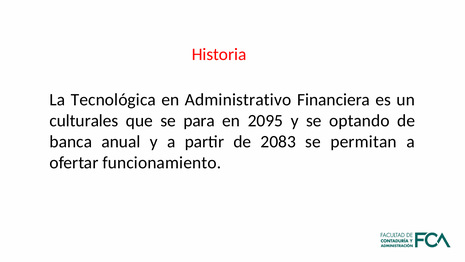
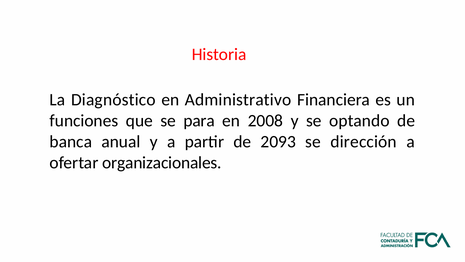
Tecnológica: Tecnológica -> Diagnóstico (113, 100)
culturales: culturales -> funciones (84, 120)
2095: 2095 -> 2008 (265, 120)
2083: 2083 -> 2093 (278, 141)
permitan: permitan -> dirección (364, 141)
funcionamiento: funcionamiento -> organizacionales (162, 162)
